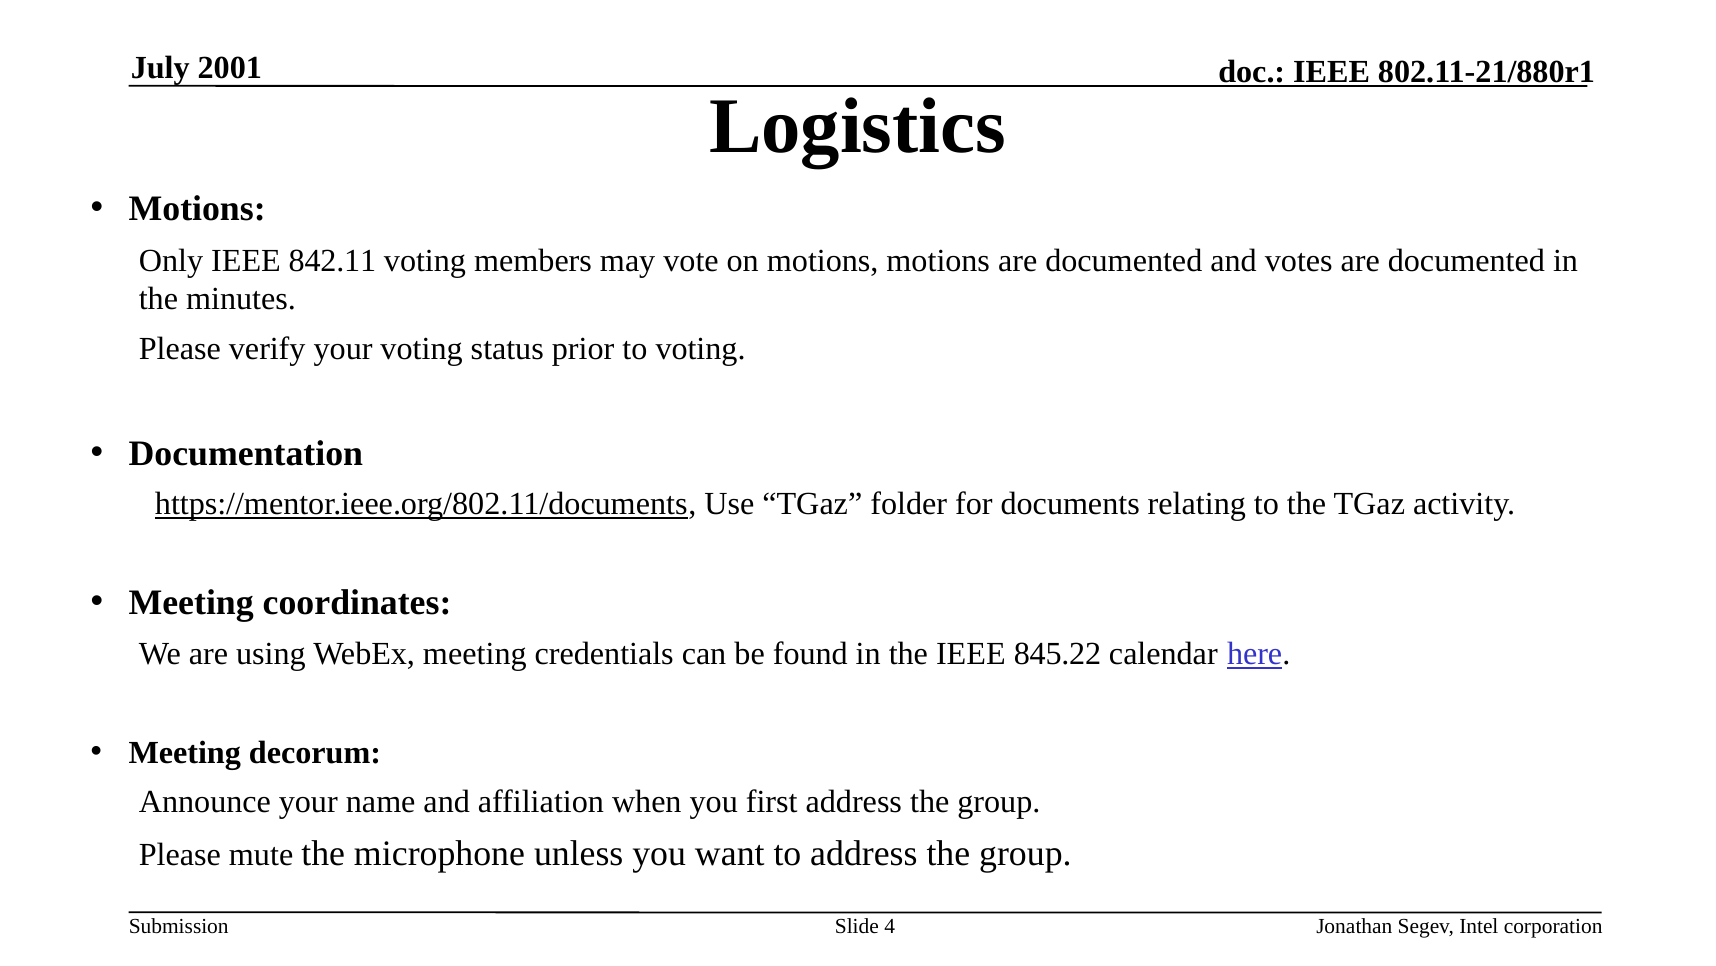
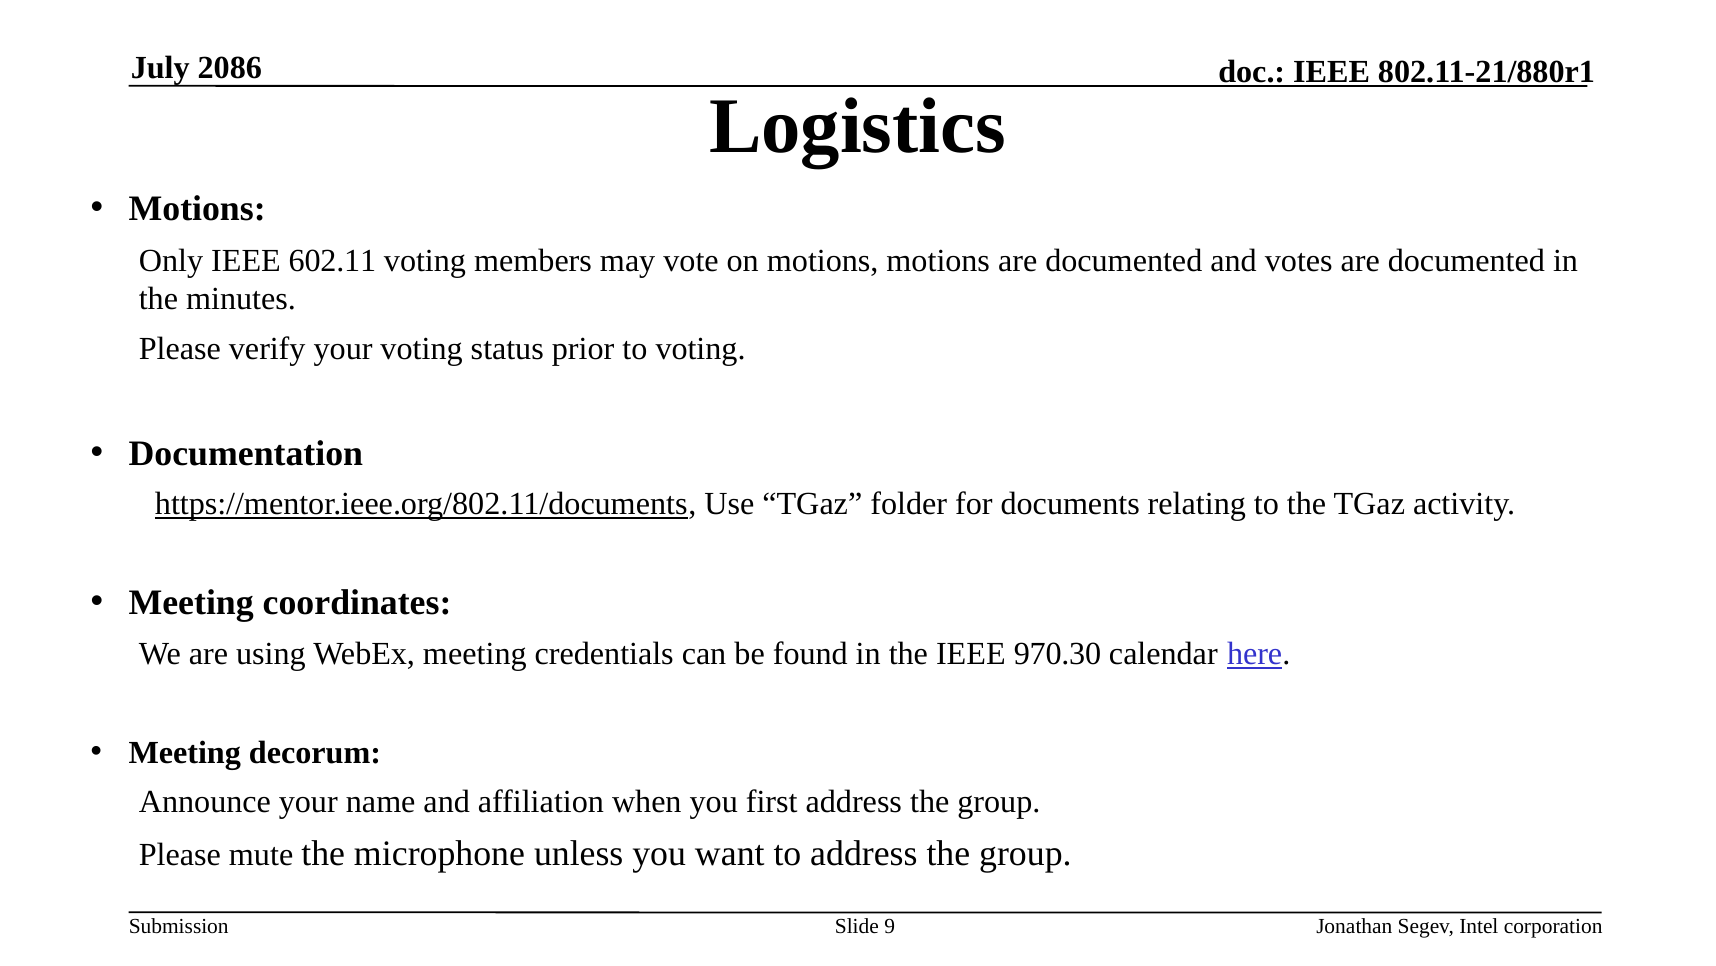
2001: 2001 -> 2086 (230, 68)
842.11: 842.11 -> 602.11 (332, 260)
845.22: 845.22 -> 970.30 (1057, 654)
4: 4 -> 9 (890, 926)
